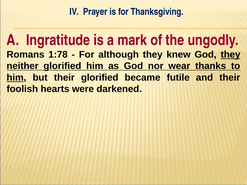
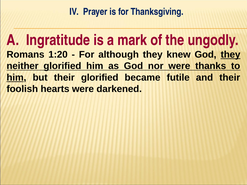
1:78: 1:78 -> 1:20 (58, 55)
nor wear: wear -> were (179, 66)
